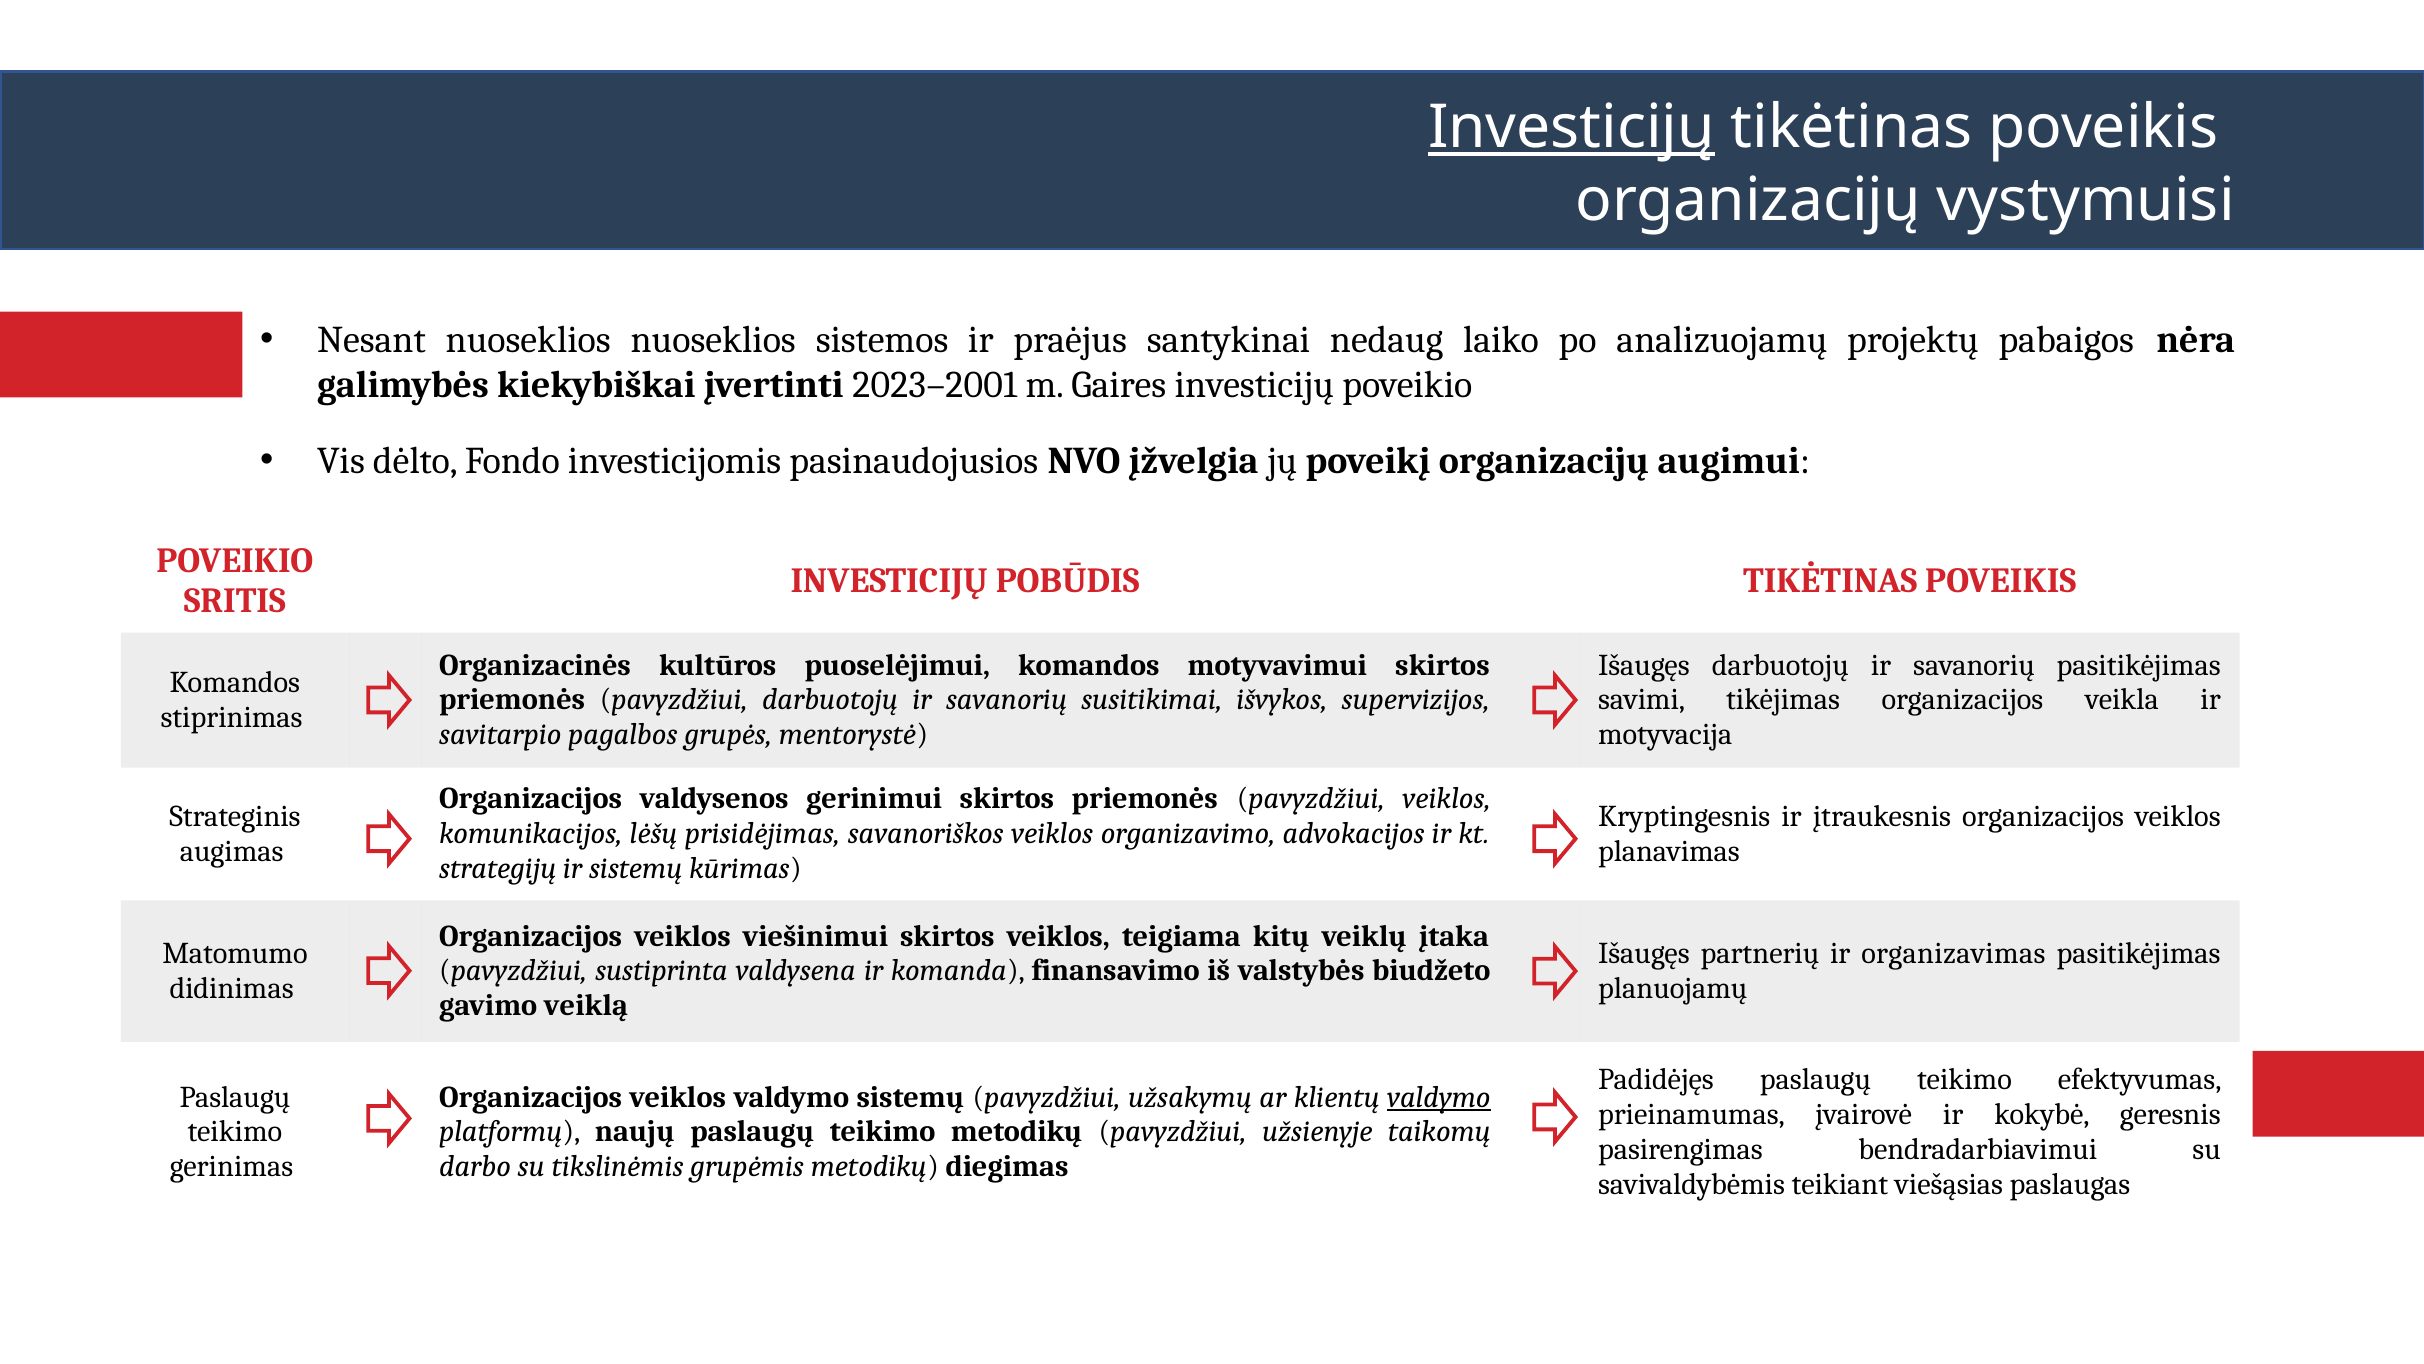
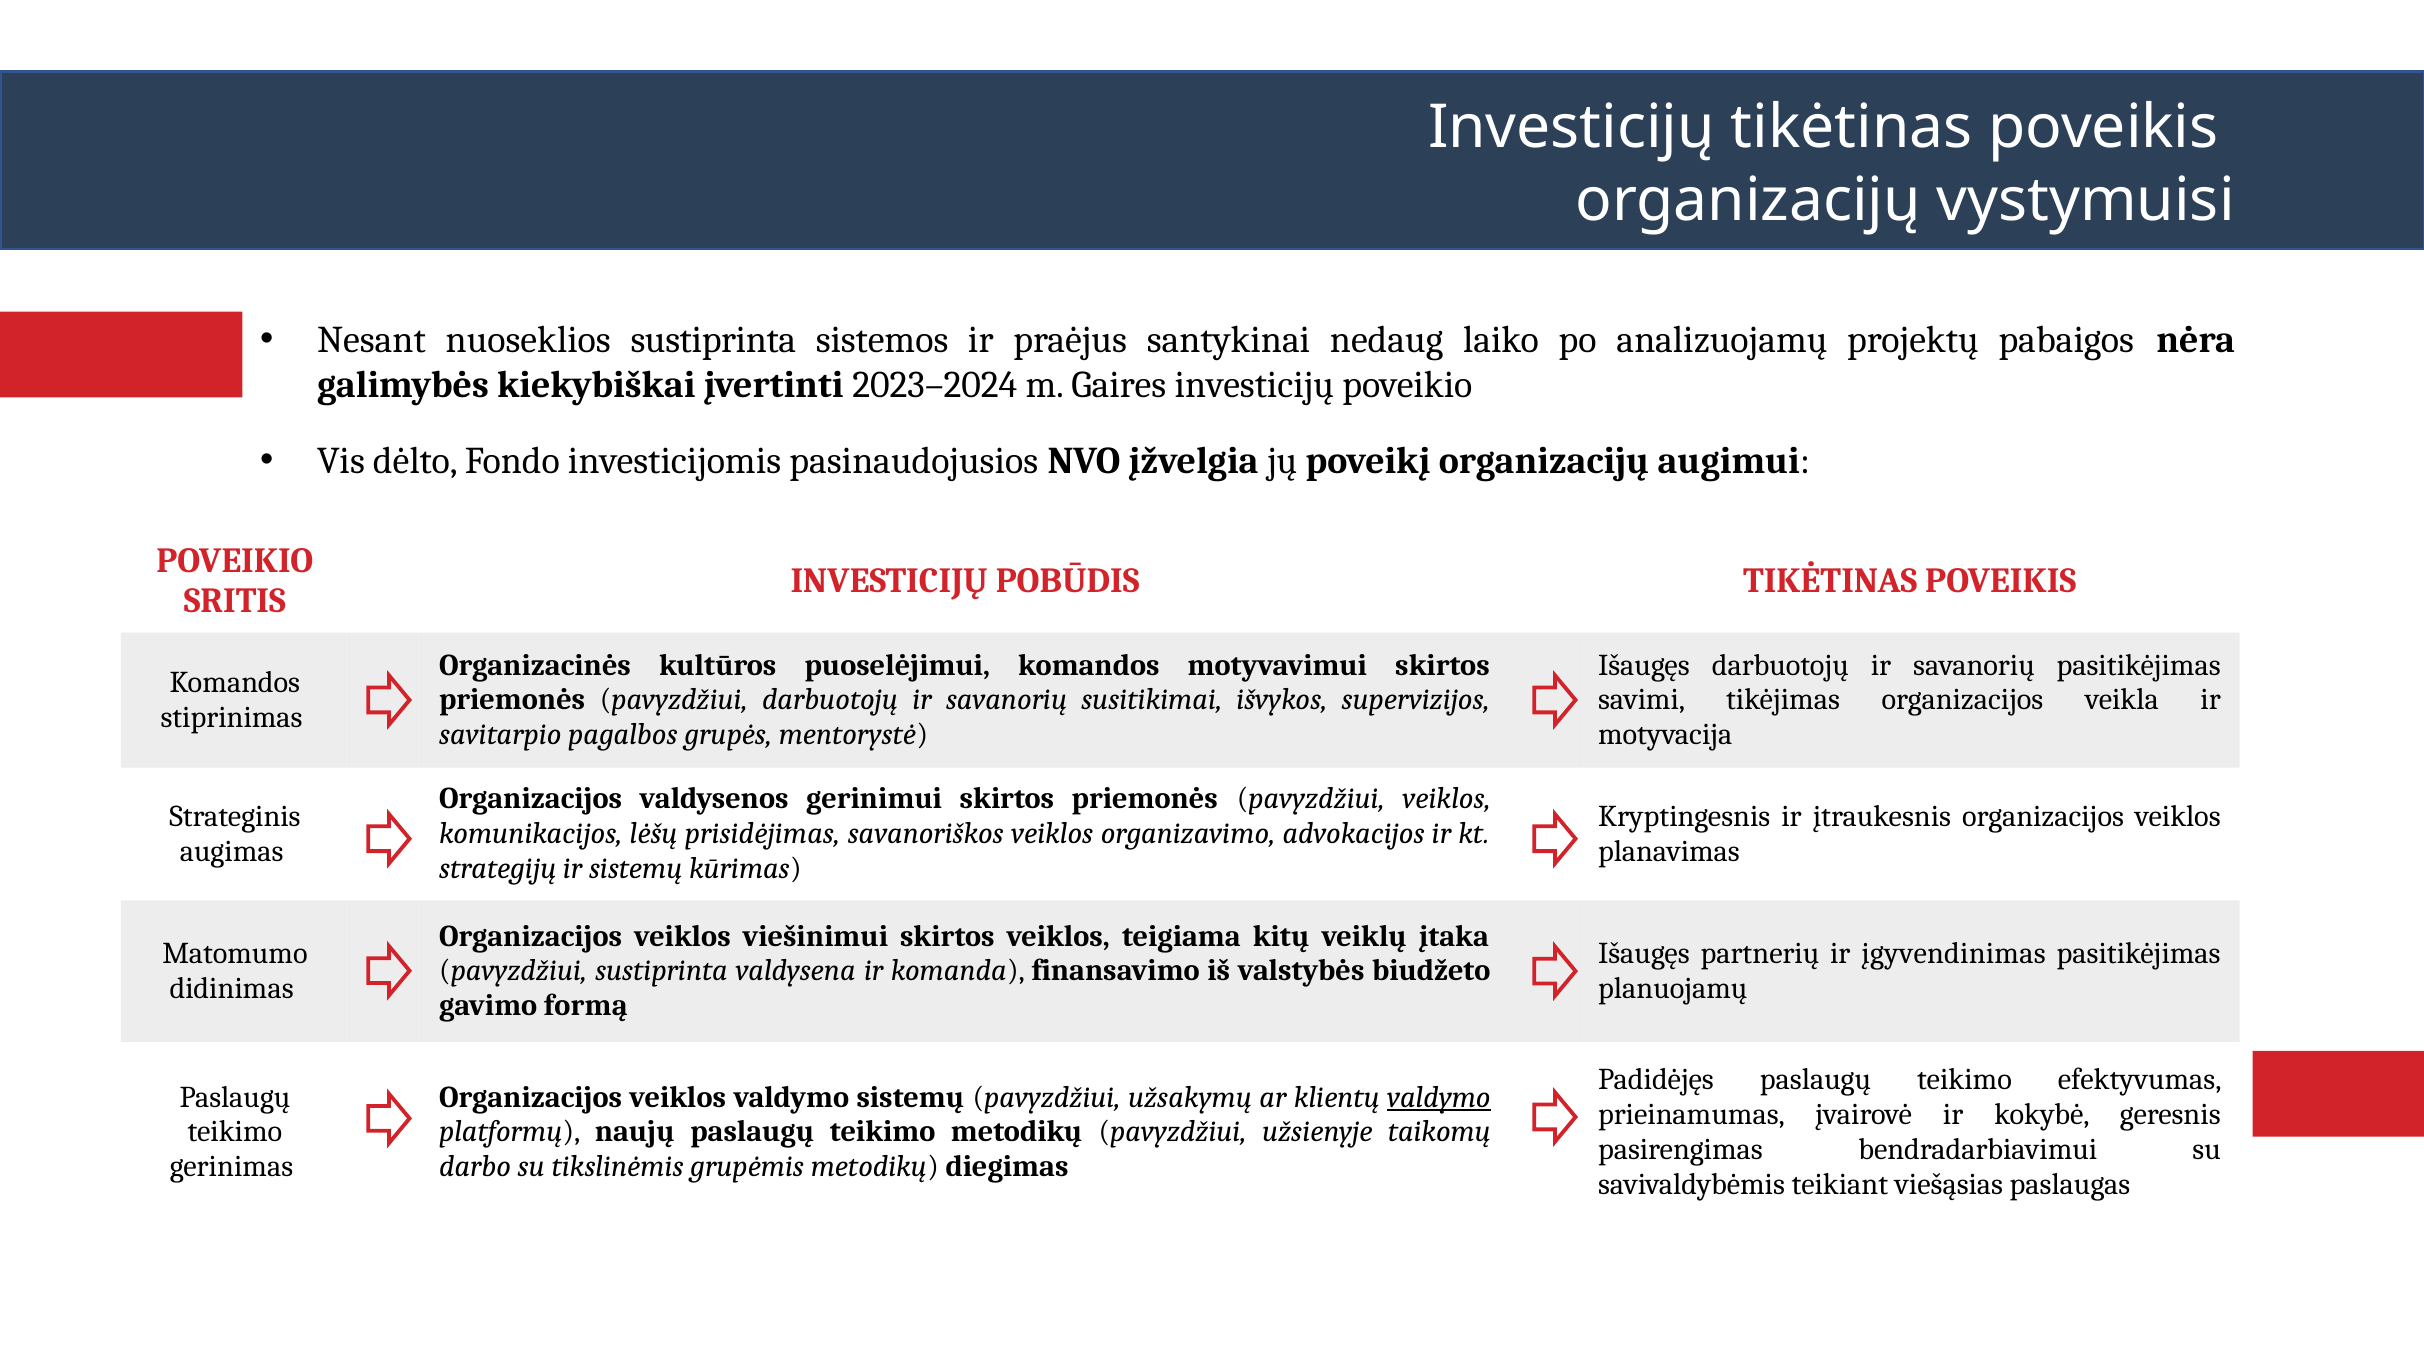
Investicijų underline: present -> none (1572, 128)
nuoseklios nuoseklios: nuoseklios -> sustiprinta (713, 340)
2023–2001: 2023–2001 -> 2023–2024 (935, 385)
organizavimas: organizavimas -> įgyvendinimas (1953, 953)
veiklą: veiklą -> formą (586, 1005)
